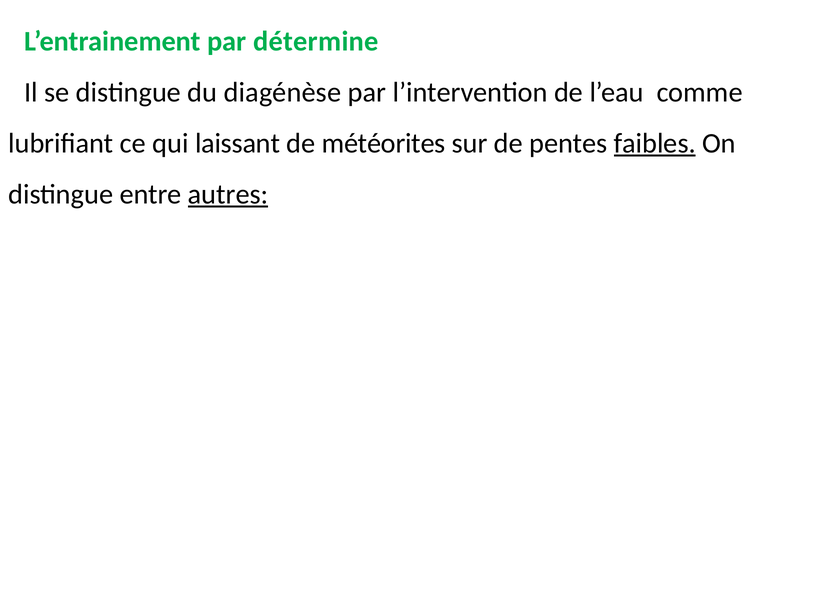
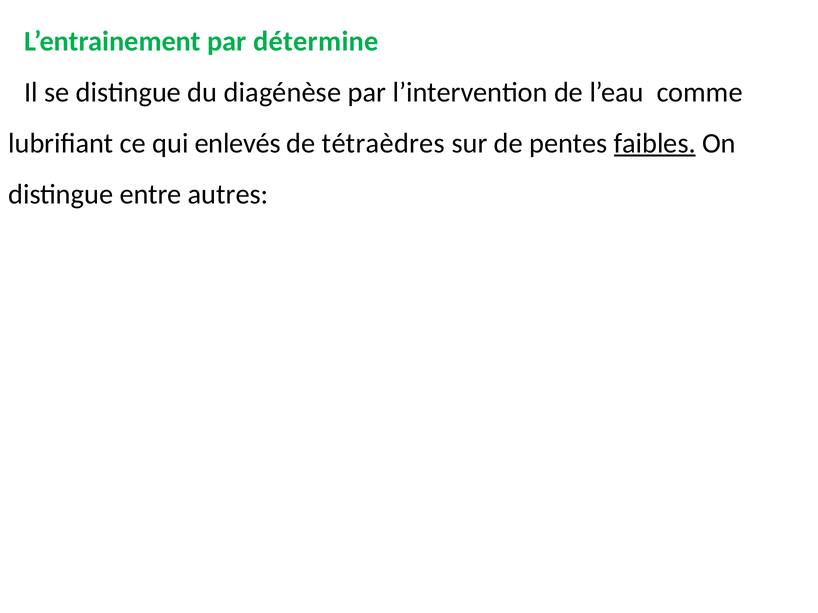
laissant: laissant -> enlevés (238, 143)
météorites: météorites -> tétraèdres (383, 143)
autres underline: present -> none (228, 195)
